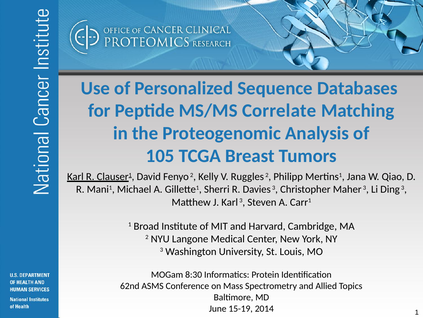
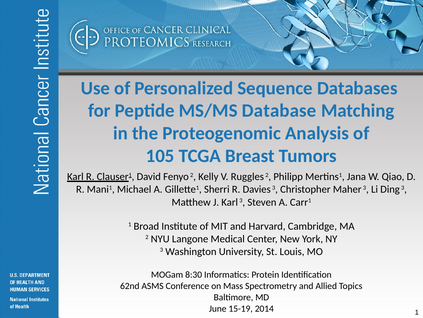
Correlate: Correlate -> Database (279, 110)
